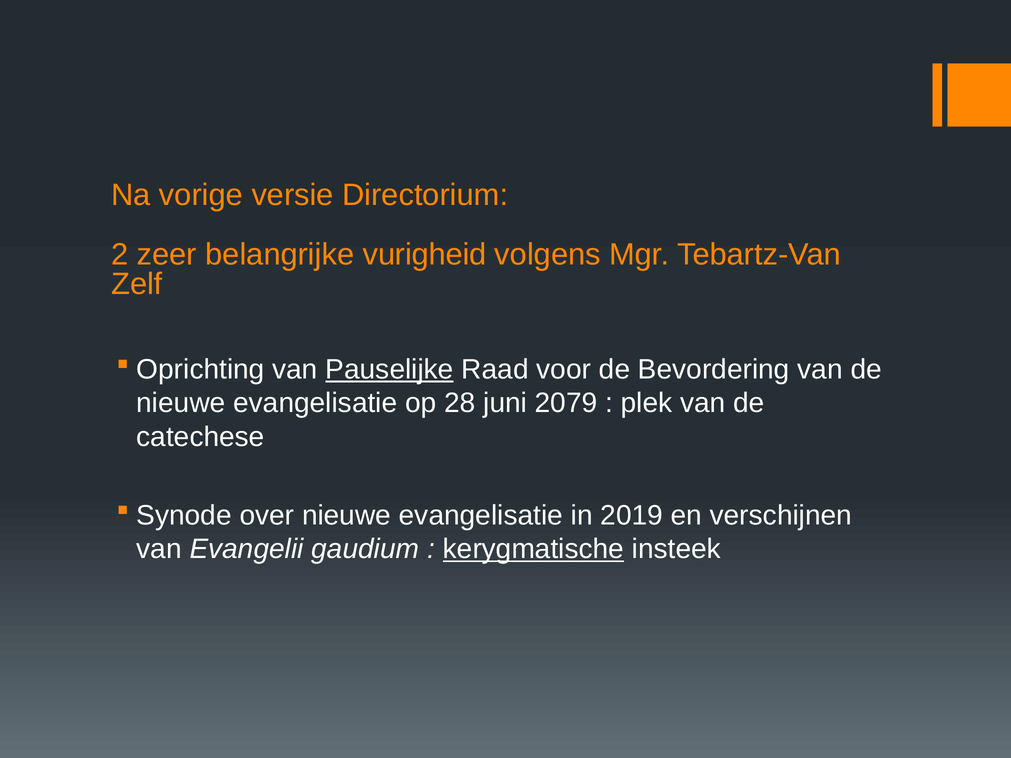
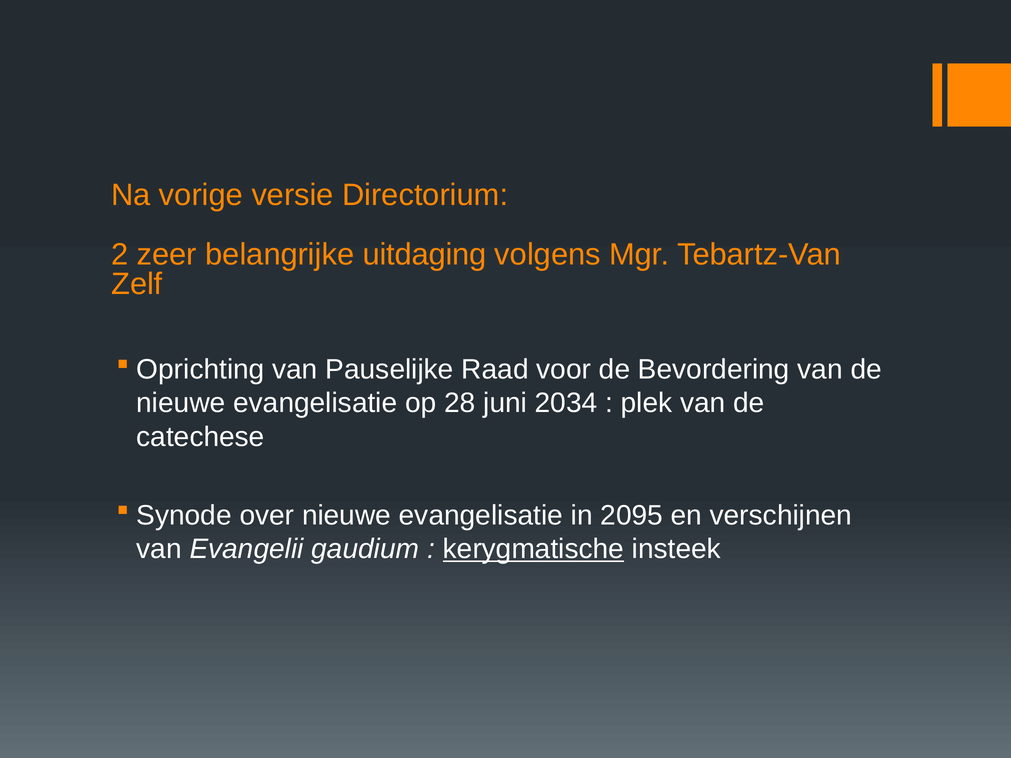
vurigheid: vurigheid -> uitdaging (425, 255)
Pauselijke underline: present -> none (390, 369)
2079: 2079 -> 2034 (566, 403)
2019: 2019 -> 2095 (632, 516)
